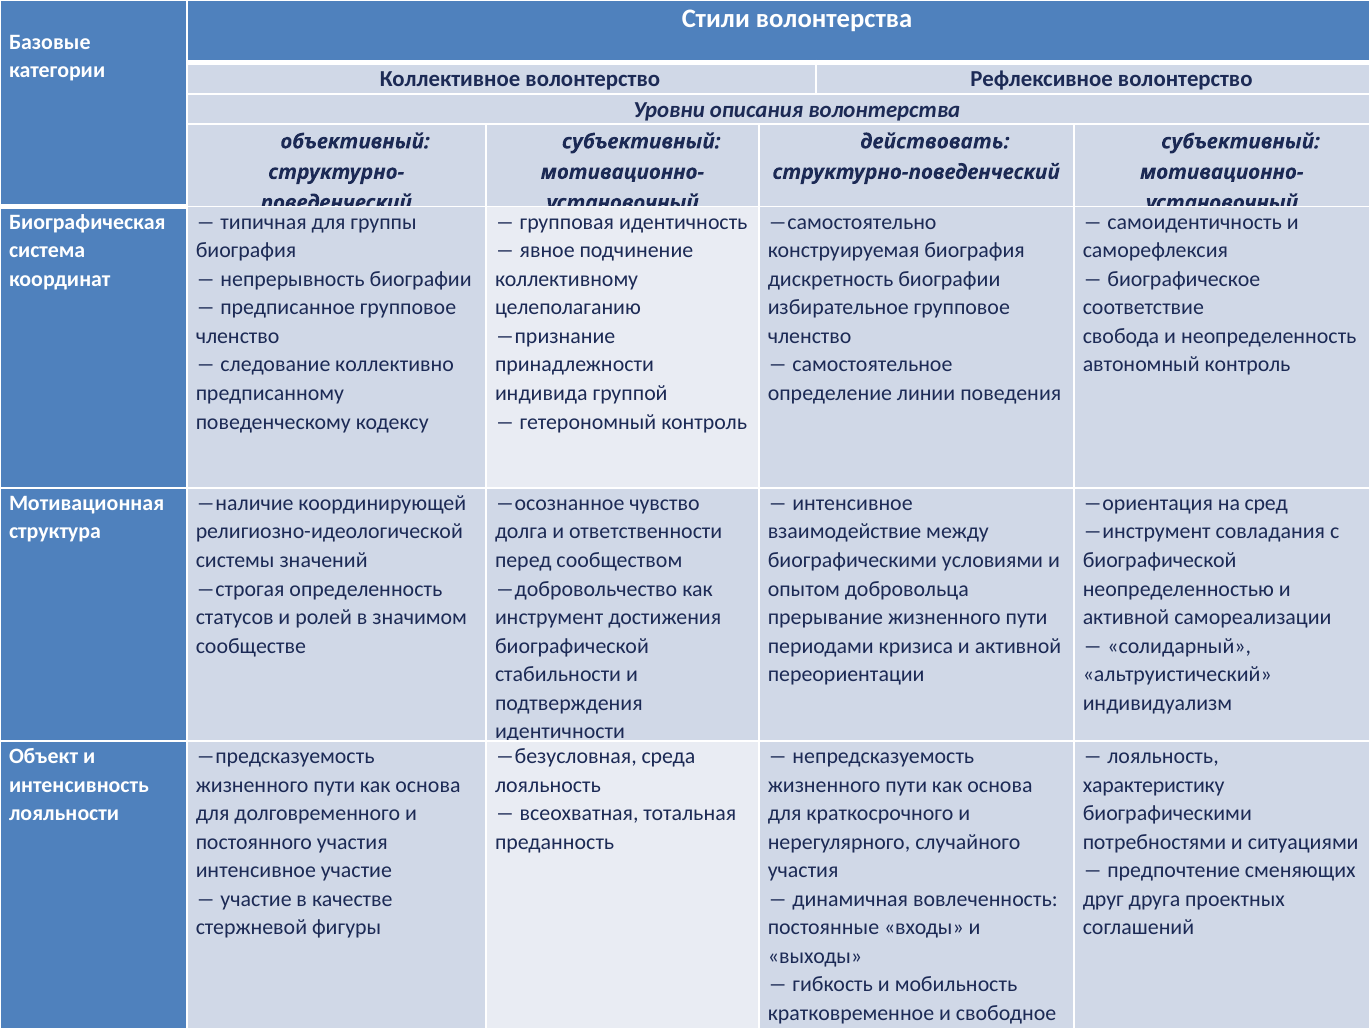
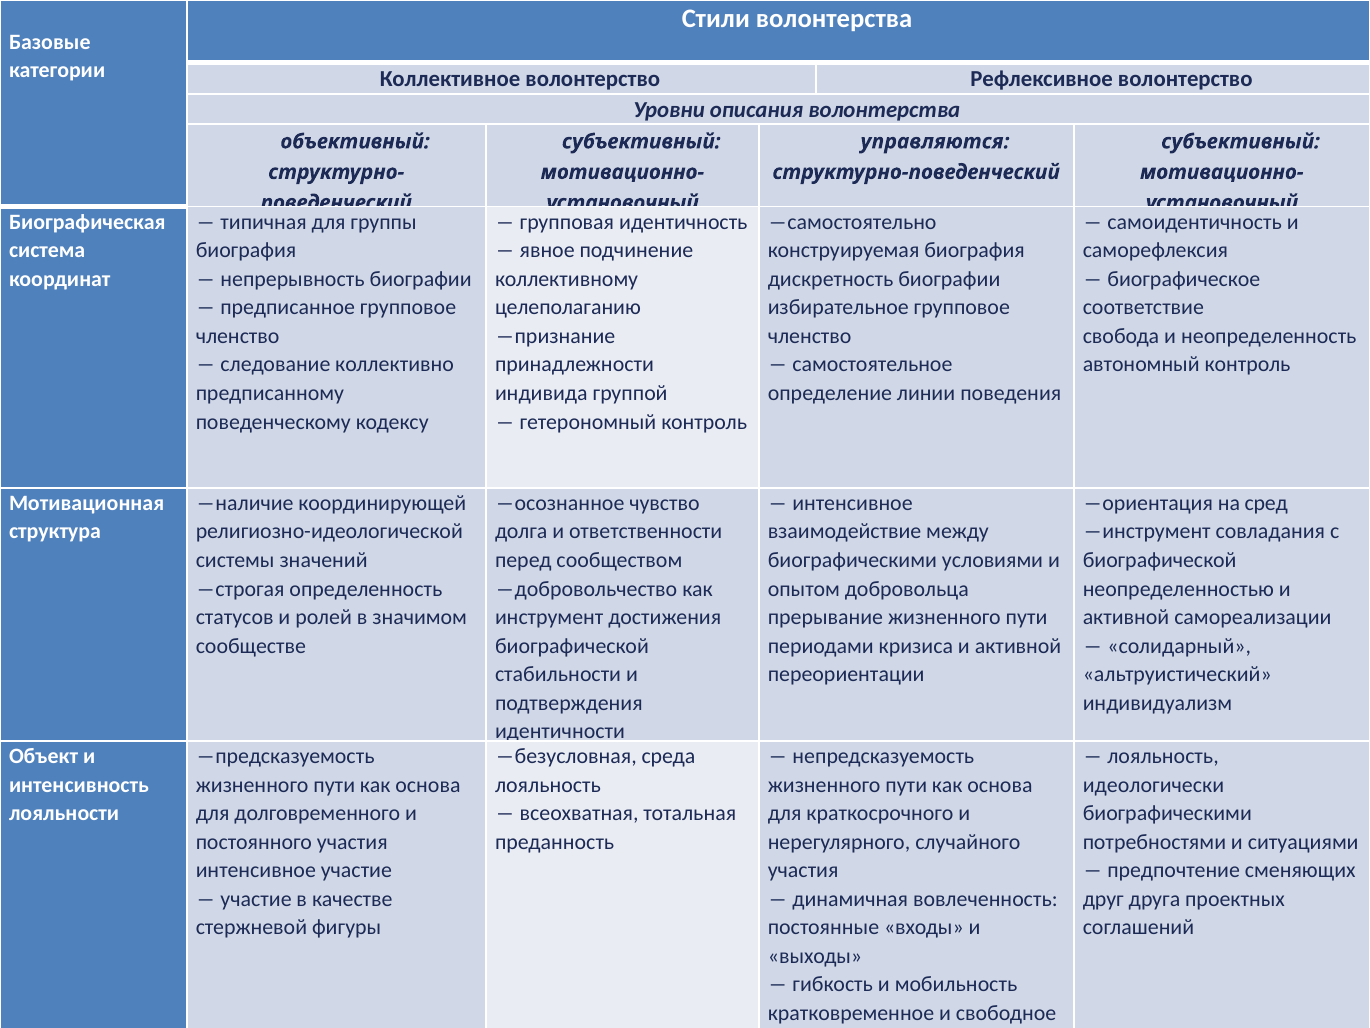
действовать: действовать -> управляются (935, 141)
характеристику: характеристику -> идеологически (1153, 784)
